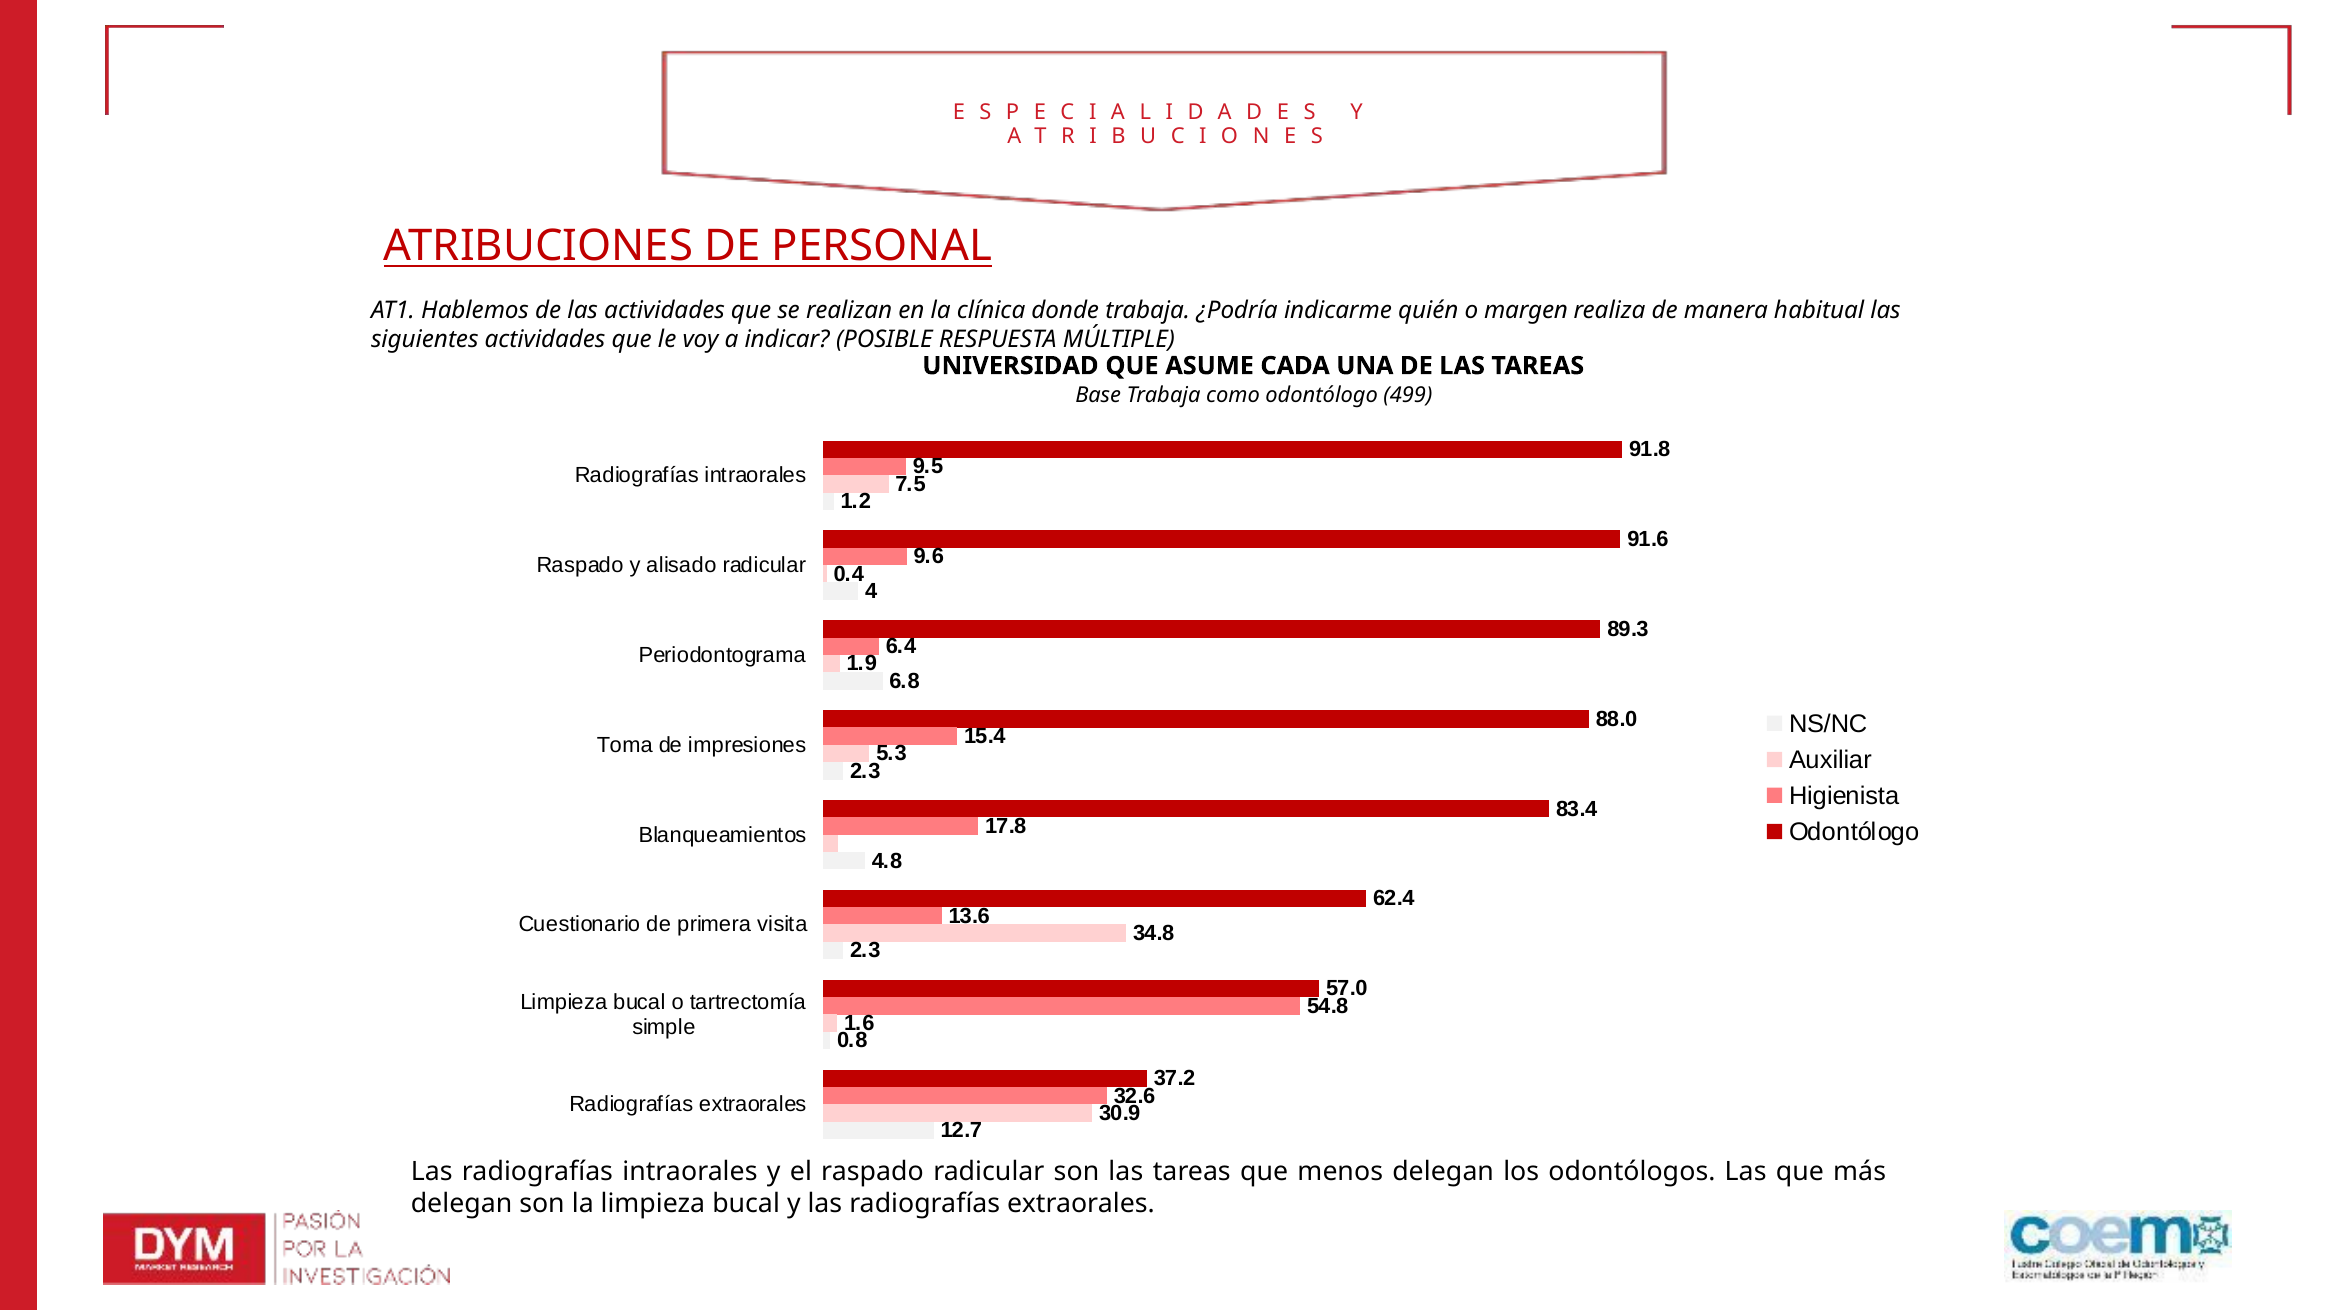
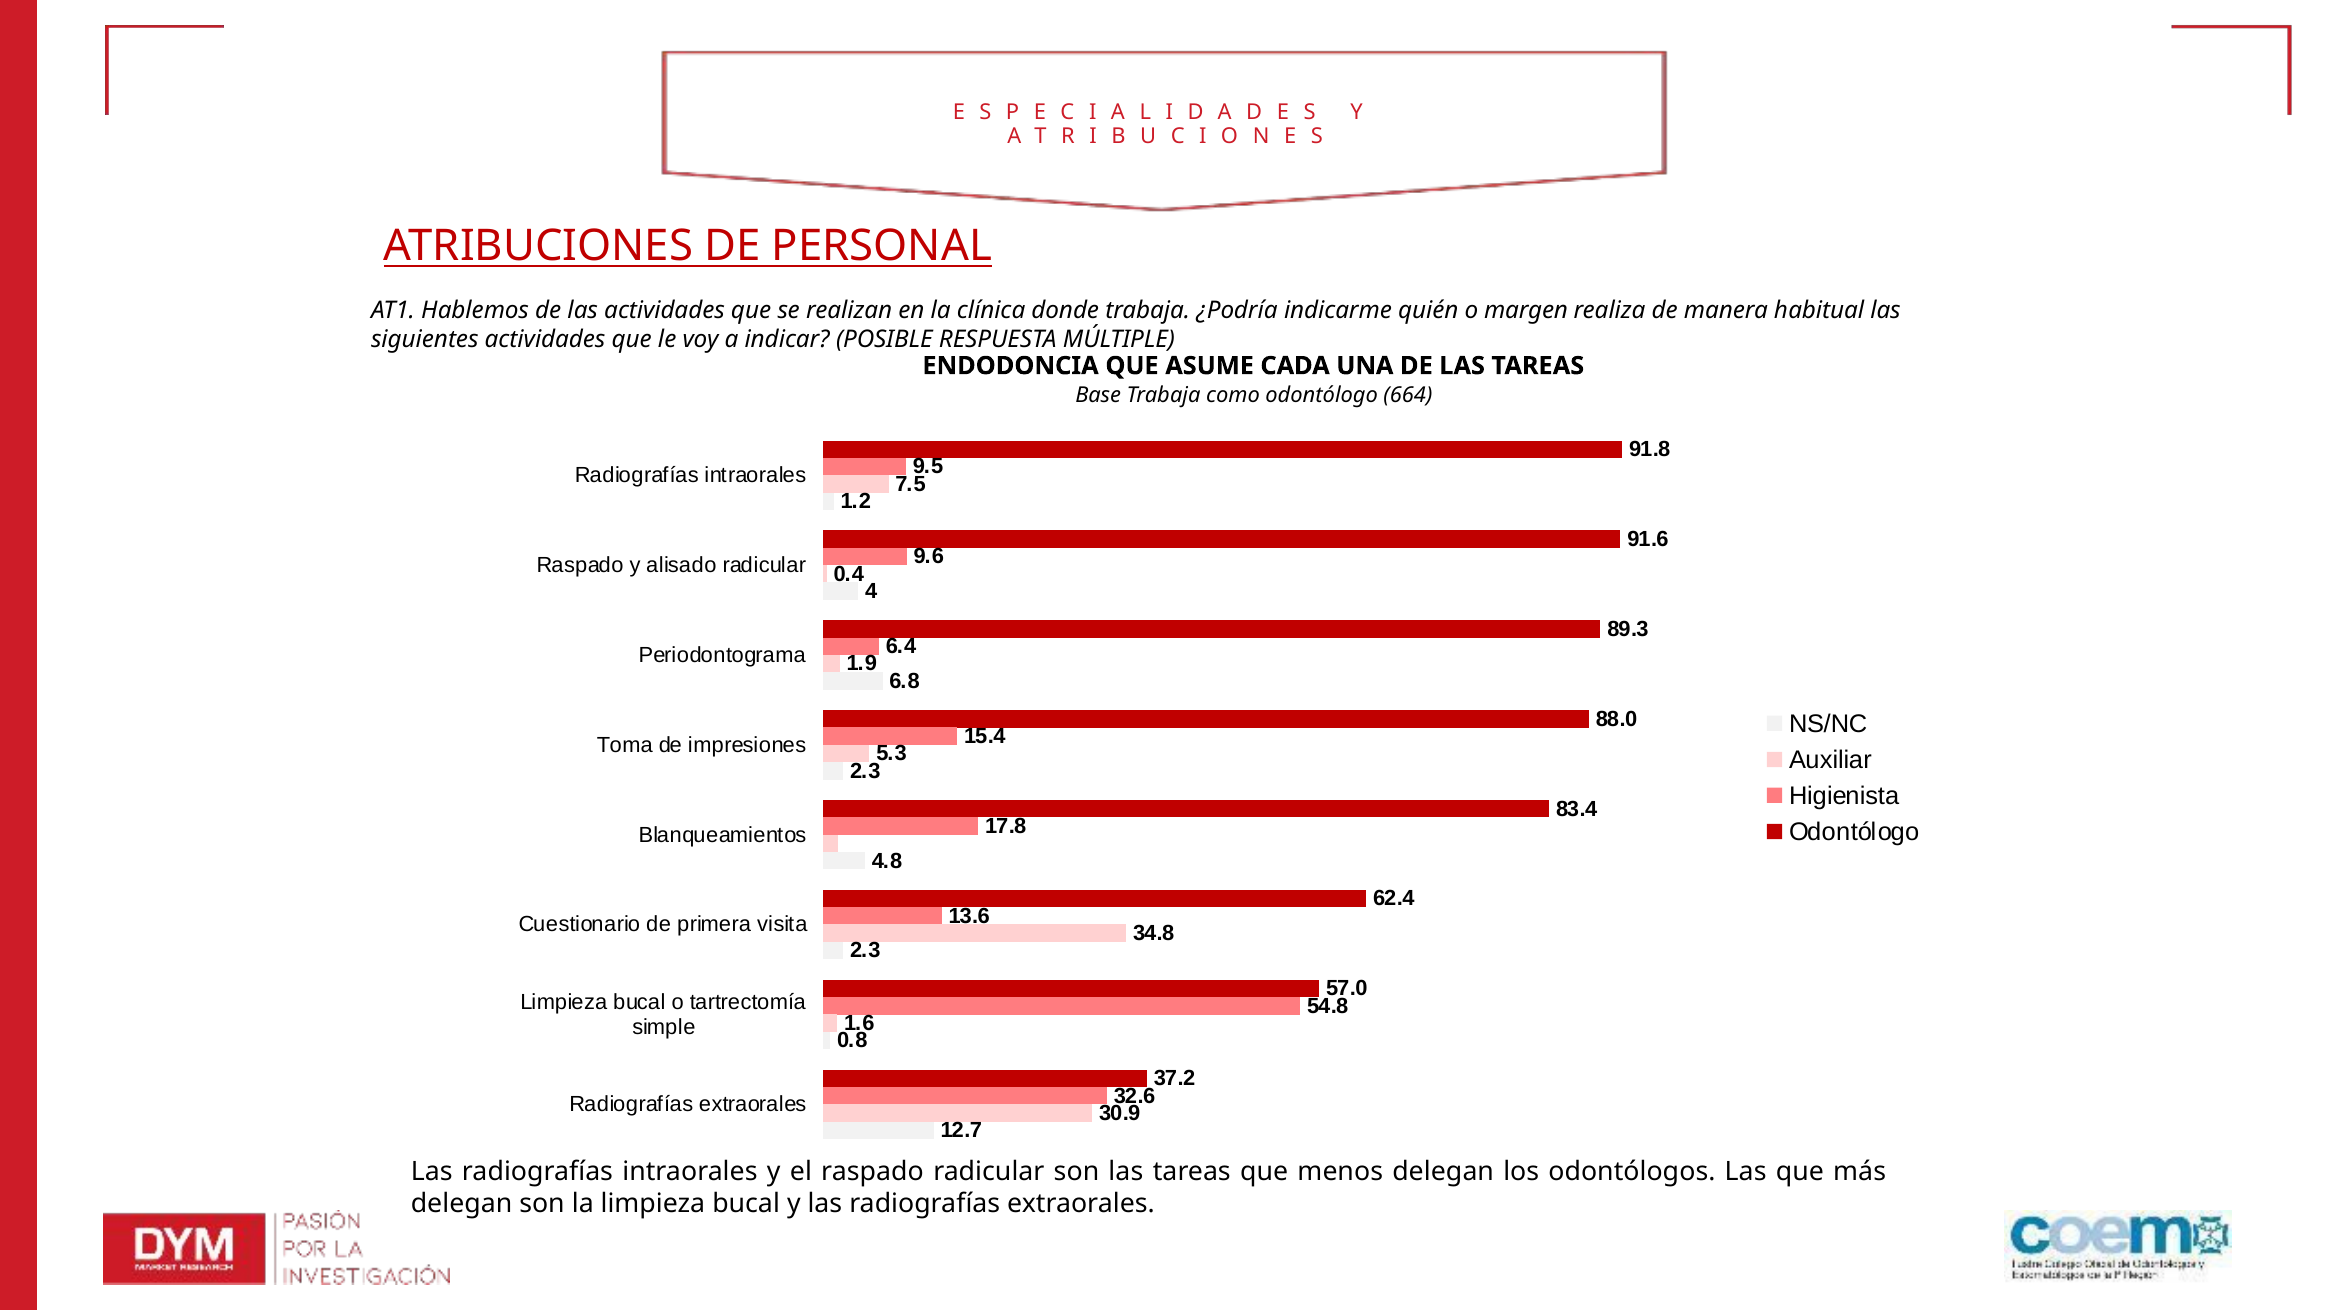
UNIVERSIDAD: UNIVERSIDAD -> ENDODONCIA (1011, 366)
499: 499 -> 664 (1408, 396)
